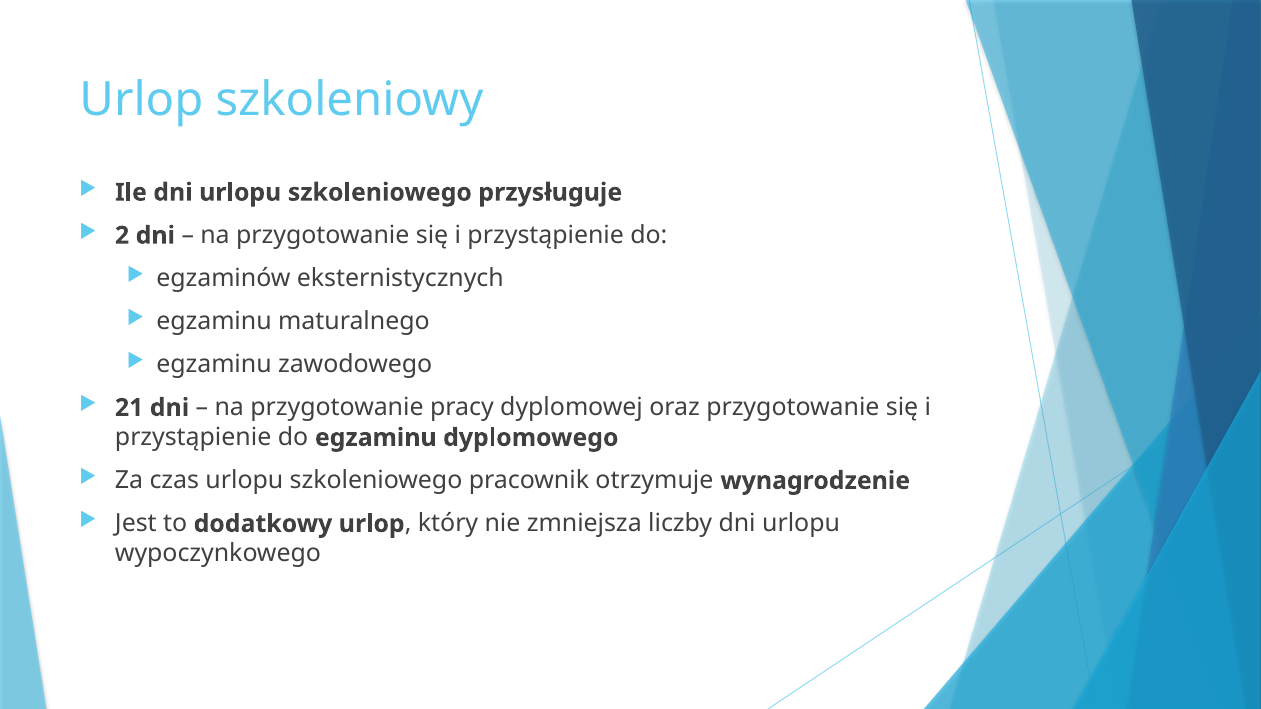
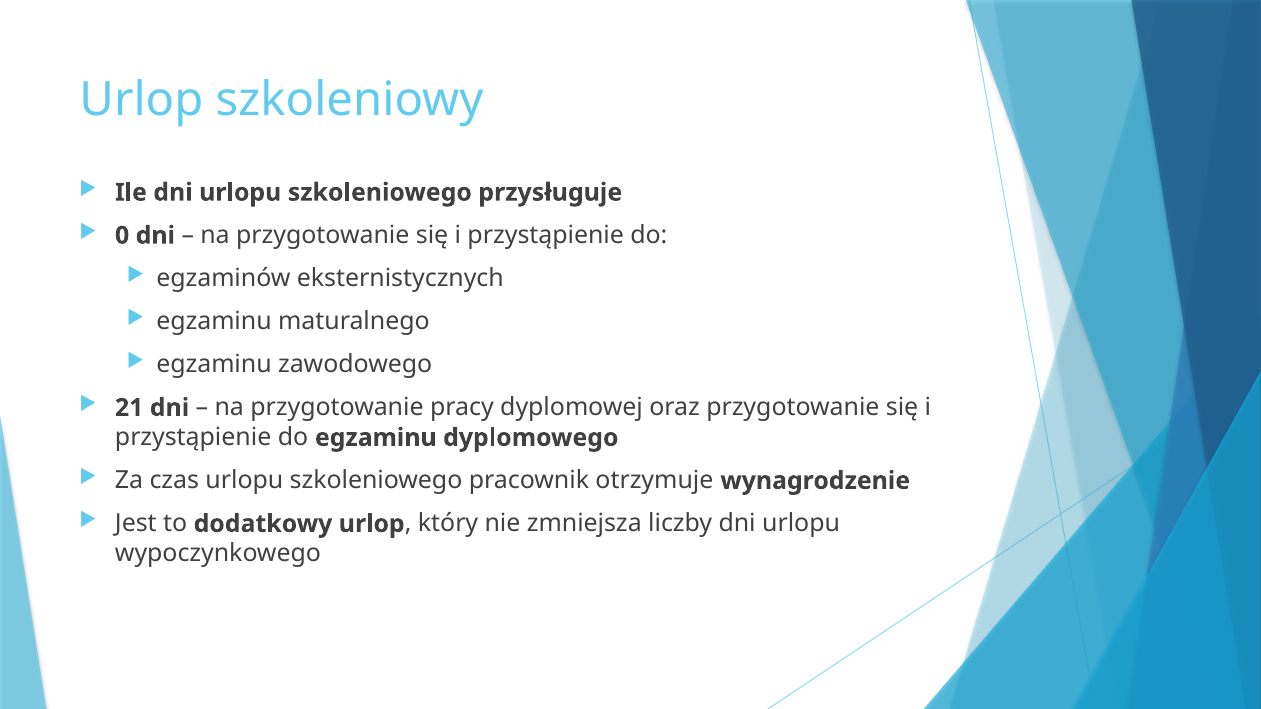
2: 2 -> 0 (122, 236)
